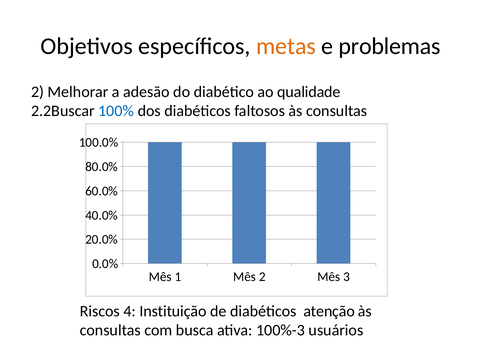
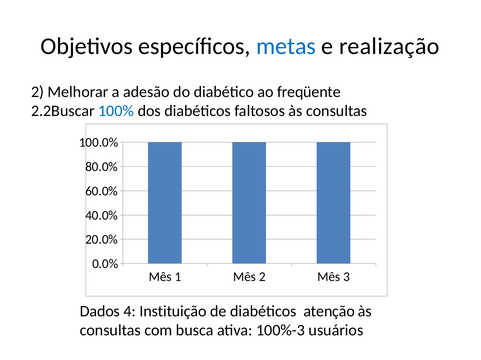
metas colour: orange -> blue (286, 46)
problemas: problemas -> realização (389, 46)
qualidade: qualidade -> freqüente (309, 92)
Riscos: Riscos -> Dados (100, 312)
